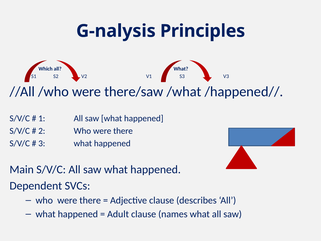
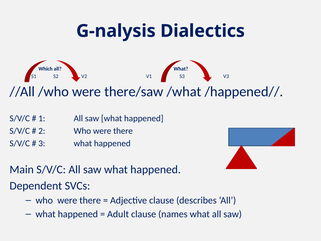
Principles: Principles -> Dialectics (203, 31)
